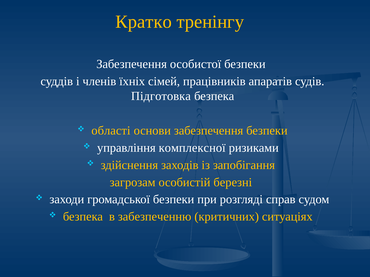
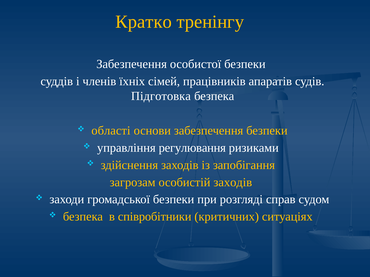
комплексної: комплексної -> регулювання (192, 148)
особистій березні: березні -> заходів (233, 183)
забезпеченню: забезпеченню -> співробітники (155, 217)
